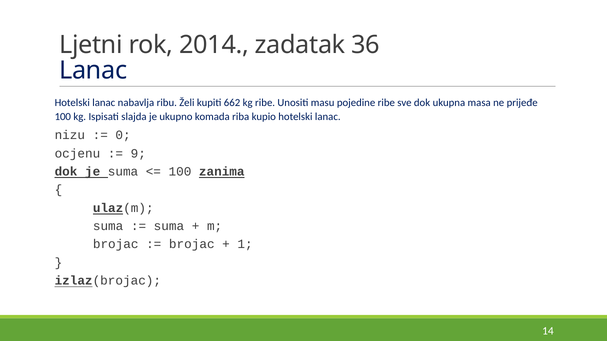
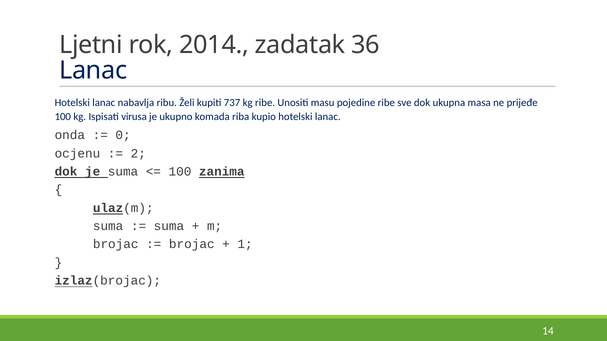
662: 662 -> 737 (232, 103)
slajda: slajda -> virusa (134, 117)
nizu: nizu -> onda (70, 135)
9: 9 -> 2 (138, 154)
